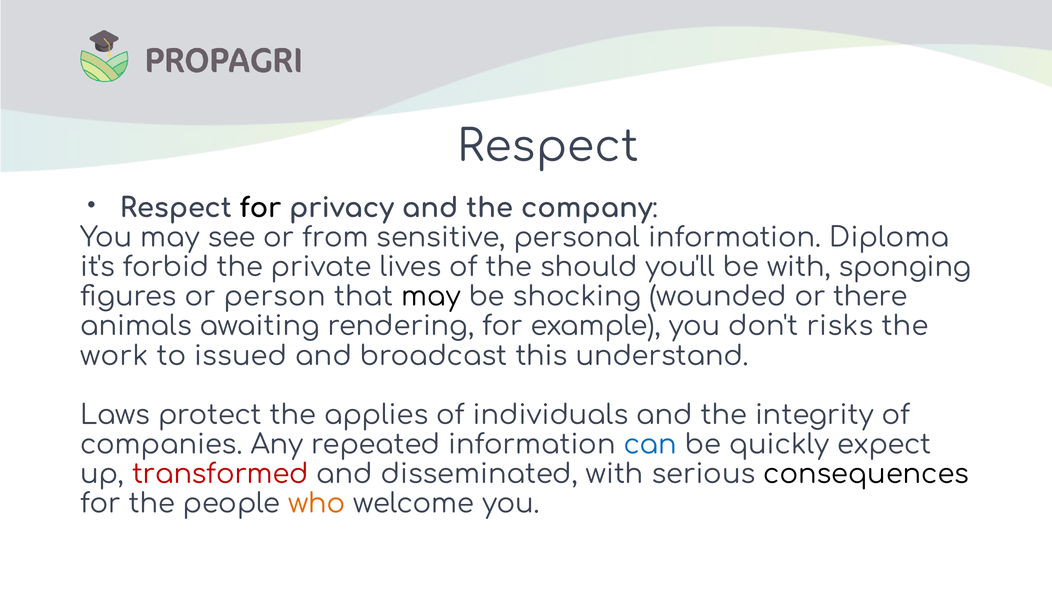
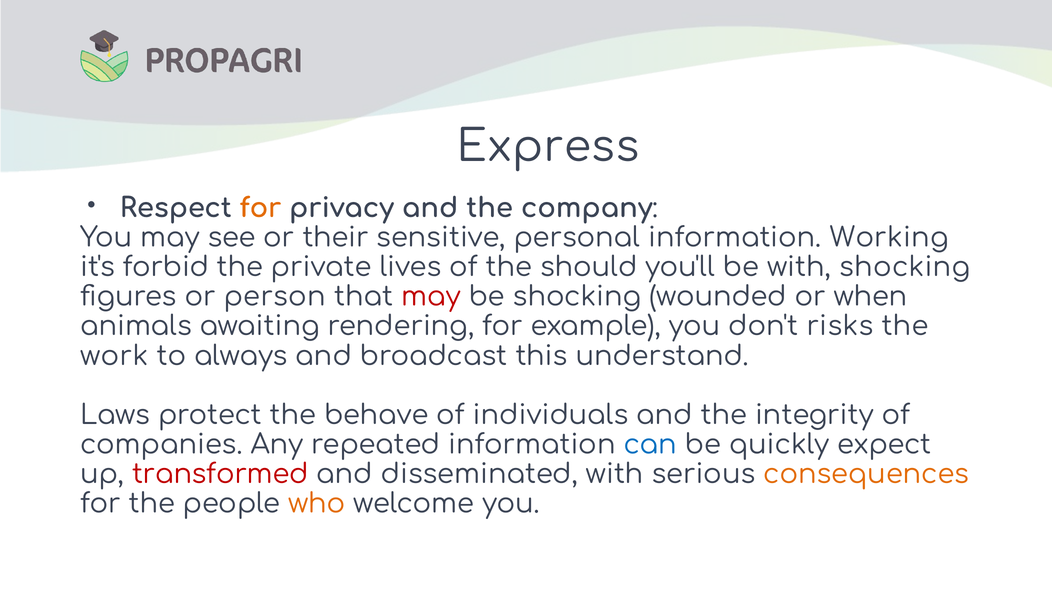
Respect: Respect -> Express (548, 147)
for colour: black -> orange (261, 208)
from: from -> their (336, 238)
Diploma: Diploma -> Working (889, 238)
with sponging: sponging -> shocking (905, 267)
may colour: black -> red (431, 297)
there: there -> when (870, 297)
issued: issued -> always (241, 356)
applies: applies -> behave (376, 415)
consequences colour: black -> orange (866, 474)
